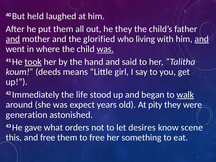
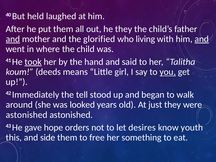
was underline: present -> none (105, 49)
you underline: none -> present (168, 72)
life: life -> tell (82, 95)
walk underline: present -> none (185, 95)
expect: expect -> looked (82, 105)
pity: pity -> just (155, 105)
generation: generation -> astonished (27, 115)
what: what -> hope (53, 128)
scene: scene -> youth (192, 128)
and free: free -> side (48, 138)
